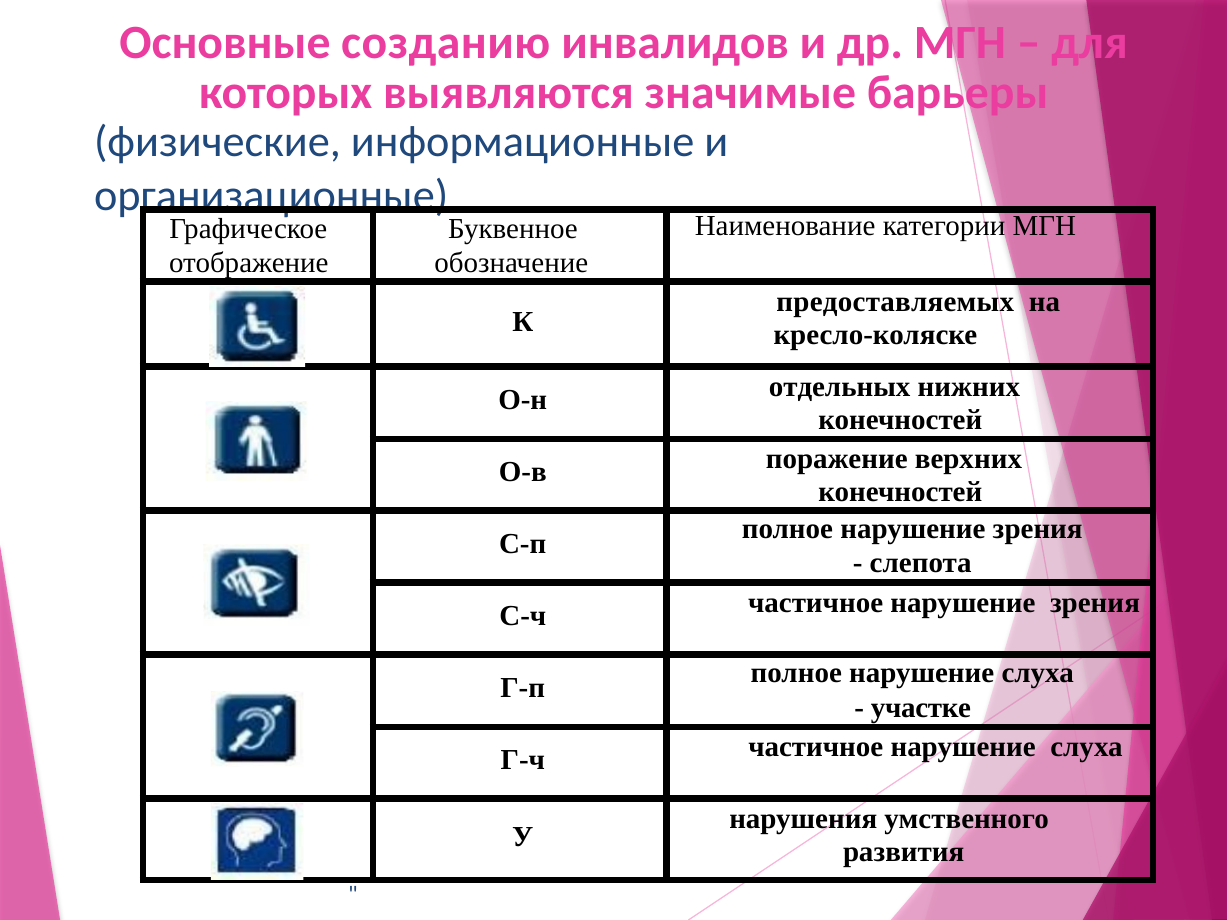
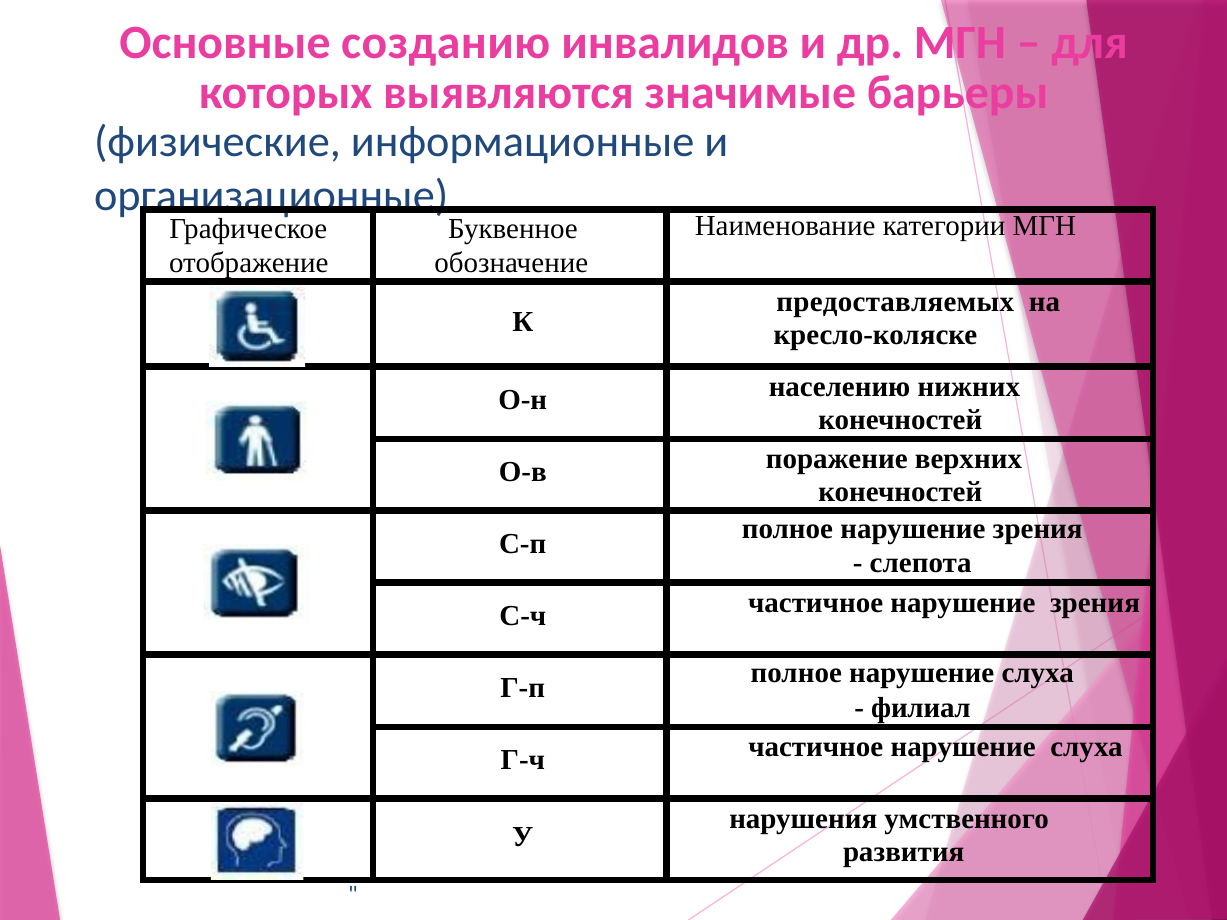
отдельных: отдельных -> населению (840, 387)
участке: участке -> филиал (921, 708)
